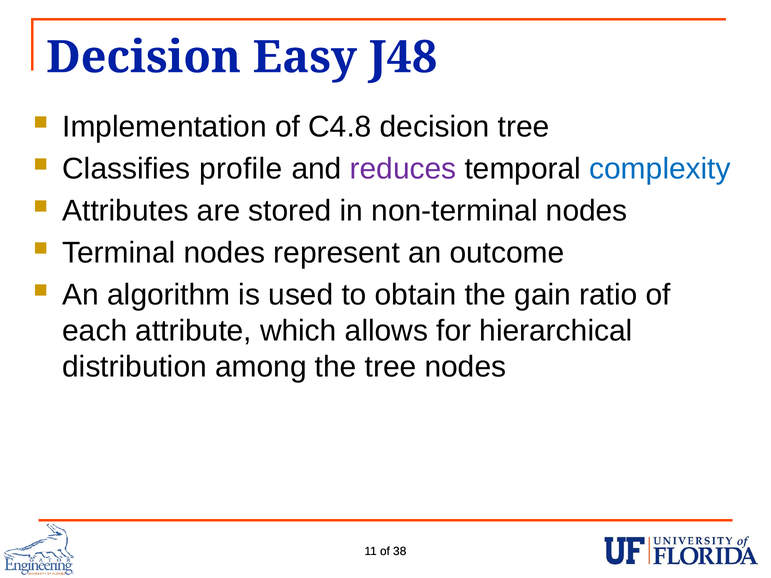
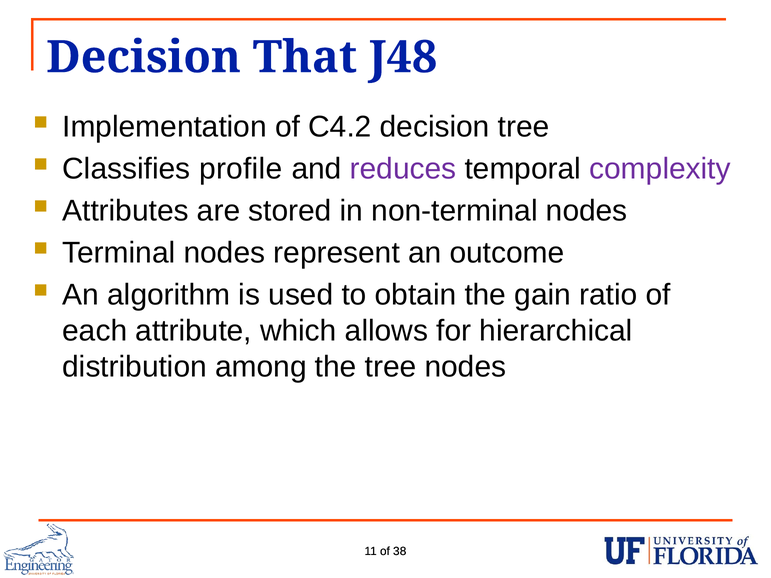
Easy: Easy -> That (305, 57)
C4.8: C4.8 -> C4.2 (340, 127)
complexity colour: blue -> purple (660, 169)
